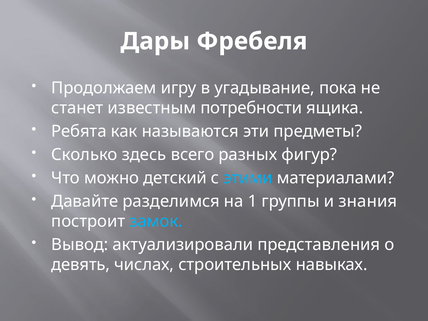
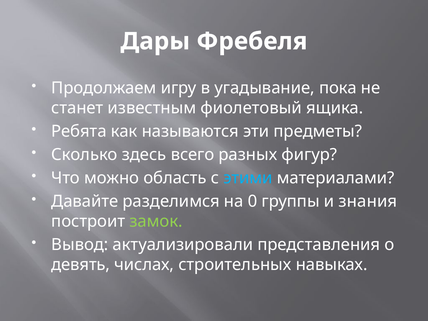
потребности: потребности -> фиолетовый (251, 108)
детский: детский -> область (175, 178)
1: 1 -> 0 (252, 201)
замок colour: light blue -> light green (156, 221)
